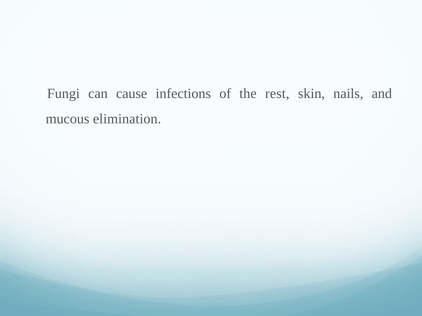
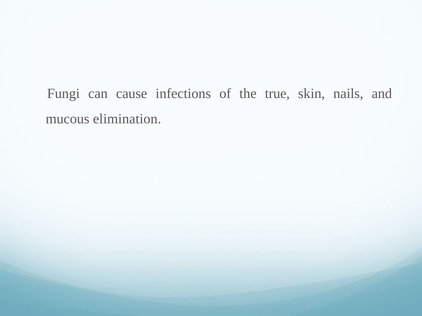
rest: rest -> true (277, 94)
